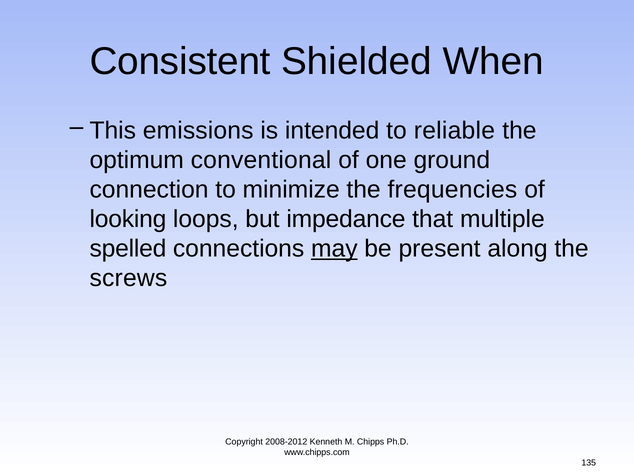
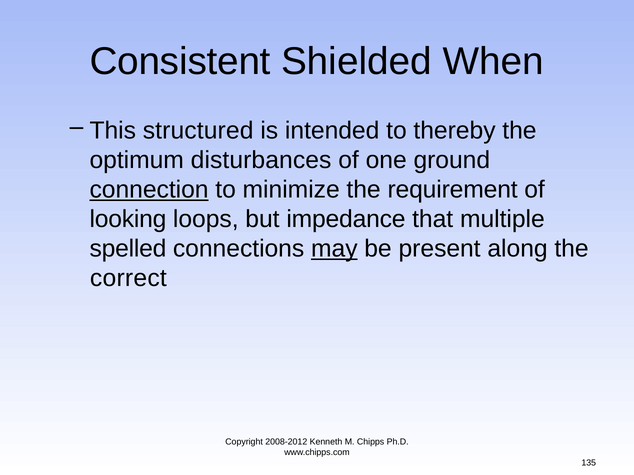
emissions: emissions -> structured (198, 131)
reliable: reliable -> thereby (455, 131)
conventional: conventional -> disturbances (261, 160)
connection underline: none -> present (149, 190)
frequencies: frequencies -> requirement (453, 190)
screws: screws -> correct (128, 279)
